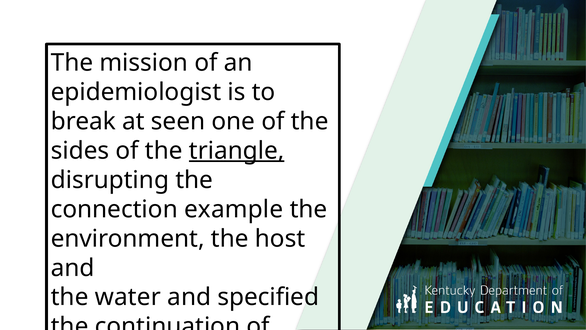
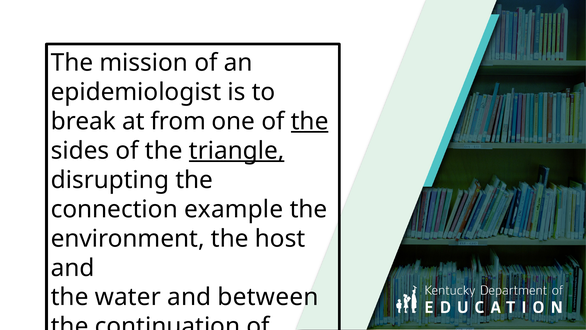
seen: seen -> from (178, 121)
the underline: none -> present (310, 121)
specified: specified -> between (268, 297)
